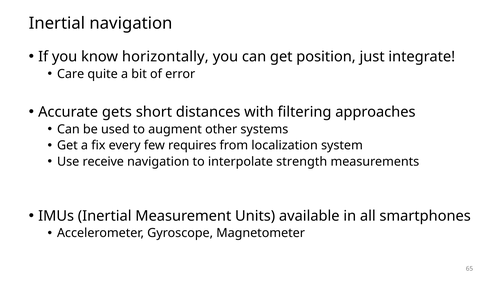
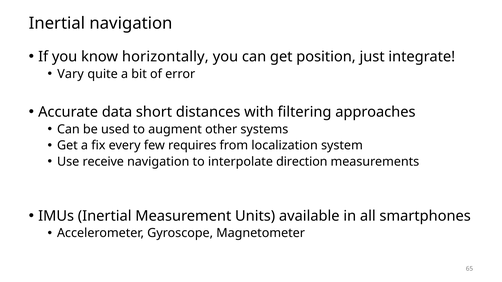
Care: Care -> Vary (71, 74)
gets: gets -> data (117, 112)
strength: strength -> direction (302, 162)
